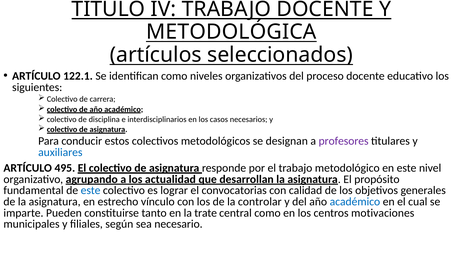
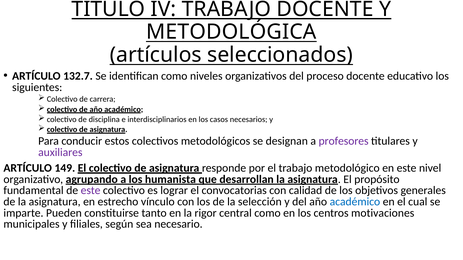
122.1: 122.1 -> 132.7 (78, 76)
auxiliares colour: blue -> purple (60, 153)
495: 495 -> 149 (65, 168)
actualidad: actualidad -> humanista (170, 180)
este colour: blue -> purple (91, 191)
controlar: controlar -> selección (260, 202)
trate: trate -> rigor (206, 213)
